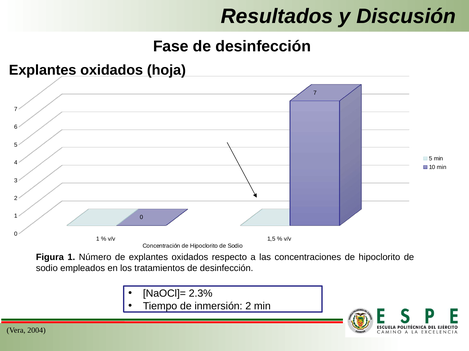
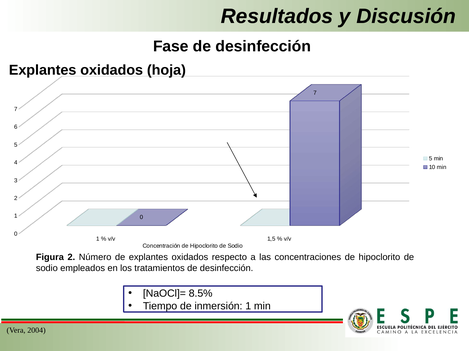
Figura 1: 1 -> 2 (71, 258)
2.3%: 2.3% -> 8.5% (201, 294)
inmersión 2: 2 -> 1 (248, 307)
